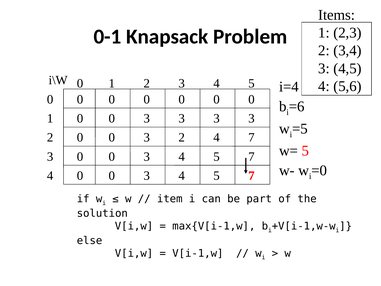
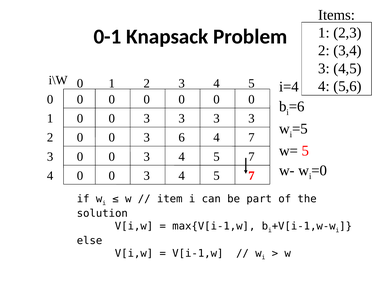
3 2: 2 -> 6 (182, 137)
